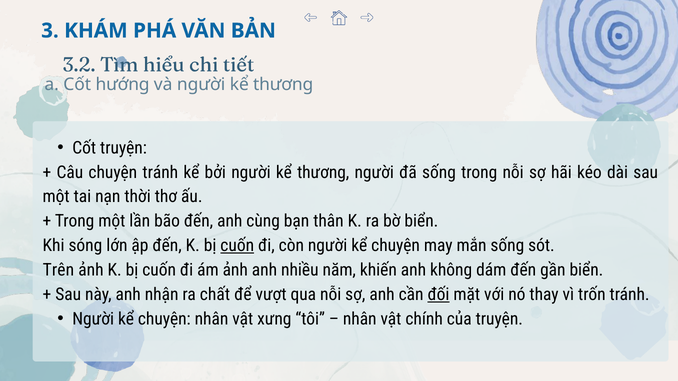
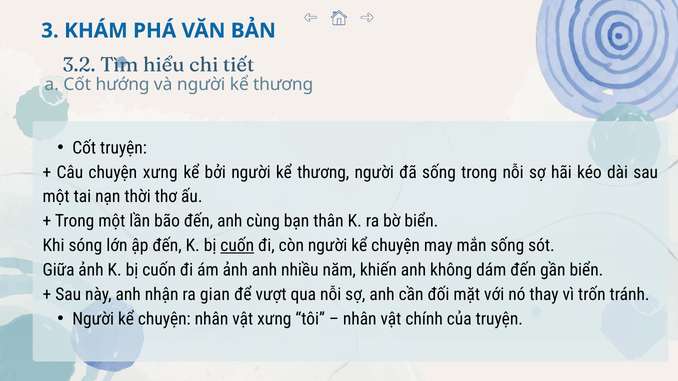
chuyện tránh: tránh -> xưng (160, 172)
Trên: Trên -> Giữa (59, 270)
chất: chất -> gian (215, 295)
đối underline: present -> none (439, 295)
